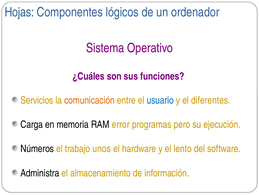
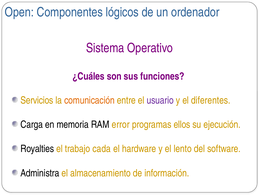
Hojas: Hojas -> Open (19, 12)
usuario colour: blue -> purple (160, 100)
pero: pero -> ellos (182, 124)
Números: Números -> Royalties (37, 148)
unos: unos -> cada (102, 148)
